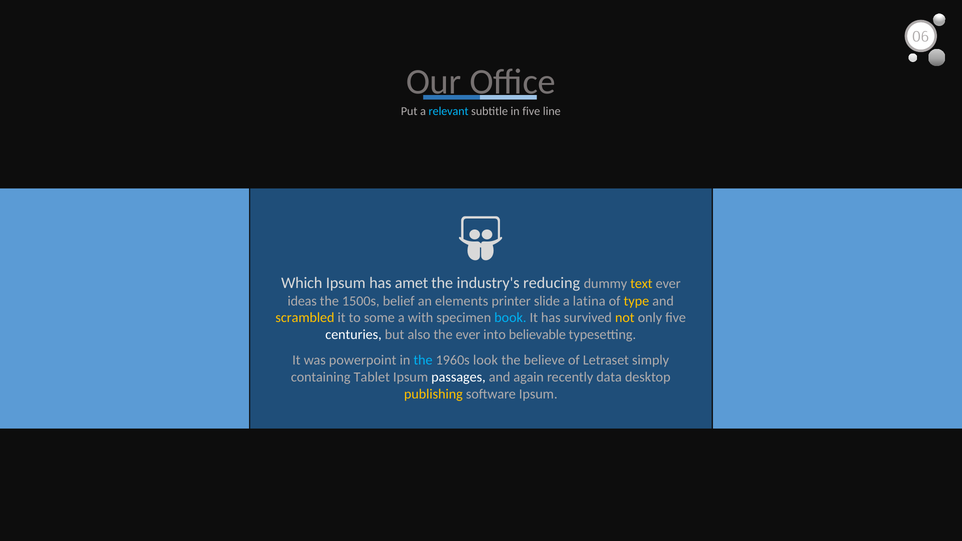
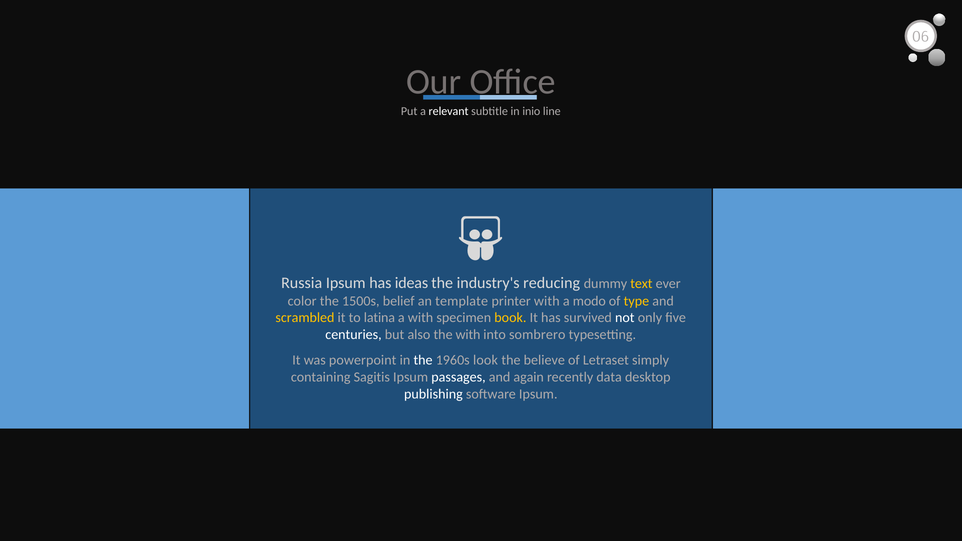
relevant colour: light blue -> white (449, 111)
in five: five -> inio (531, 111)
Which: Which -> Russia (302, 283)
amet: amet -> ideas (411, 283)
ideas: ideas -> color (302, 301)
elements: elements -> template (462, 301)
printer slide: slide -> with (547, 301)
latina: latina -> modo (589, 301)
some: some -> latina (379, 318)
book colour: light blue -> yellow (510, 318)
not colour: yellow -> white (625, 318)
the ever: ever -> with (468, 335)
believable: believable -> sombrero (537, 335)
the colour: light blue -> white (423, 360)
Tablet: Tablet -> Sagitis (372, 377)
publishing colour: yellow -> white (433, 394)
